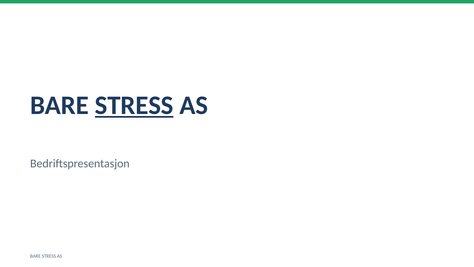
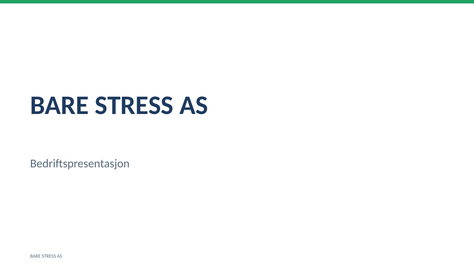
STRESS underline: present -> none (134, 105)
